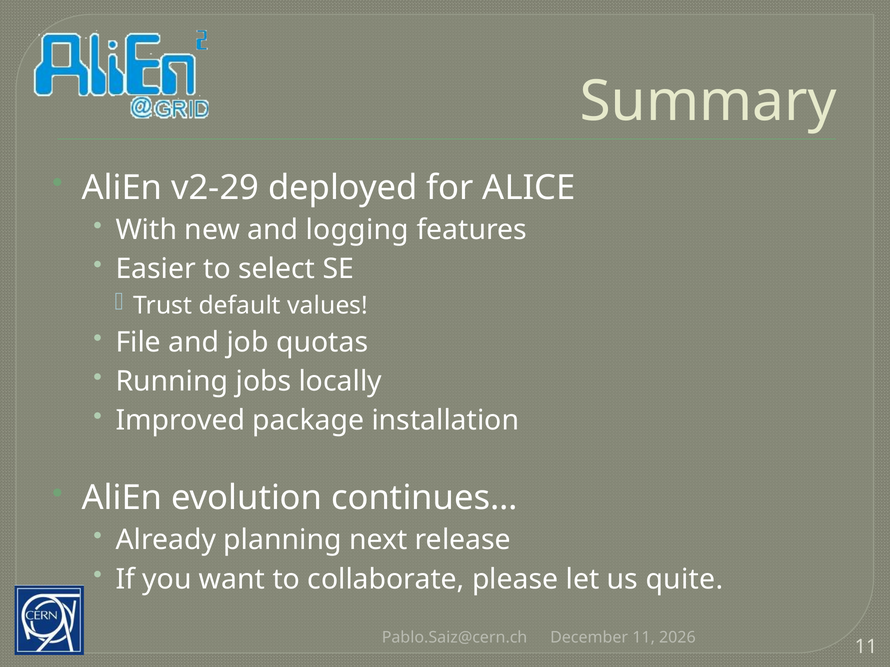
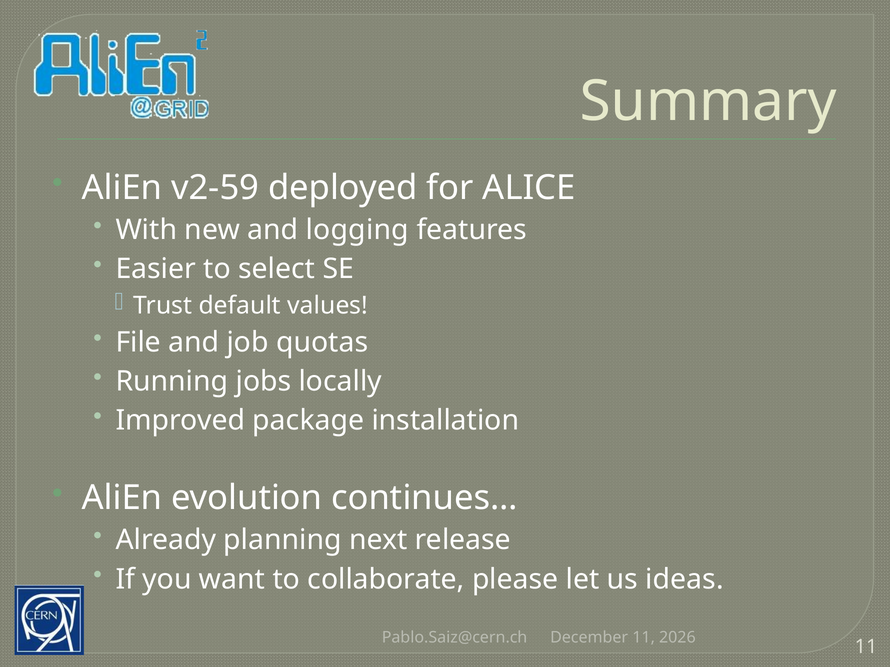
v2-29: v2-29 -> v2-59 (215, 188)
quite: quite -> ideas (685, 580)
